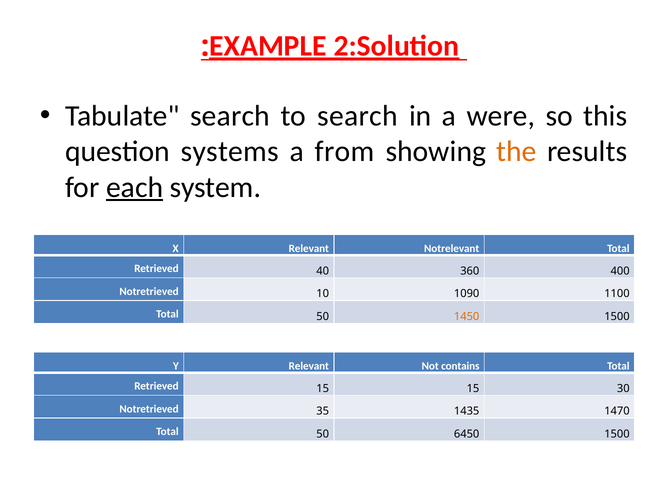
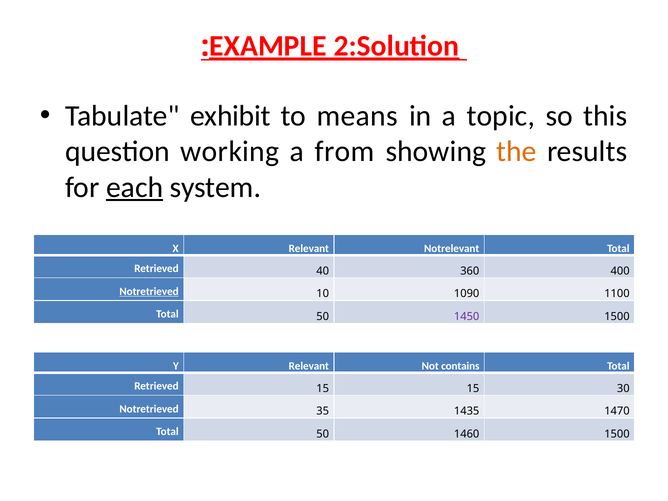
Tabulate search: search -> exhibit (230, 116)
to search: search -> means (357, 116)
were: were -> topic (501, 116)
systems: systems -> working (230, 152)
Notretrieved underline: none -> present (149, 292)
1450 colour: orange -> purple (467, 316)
6450: 6450 -> 1460 (467, 434)
